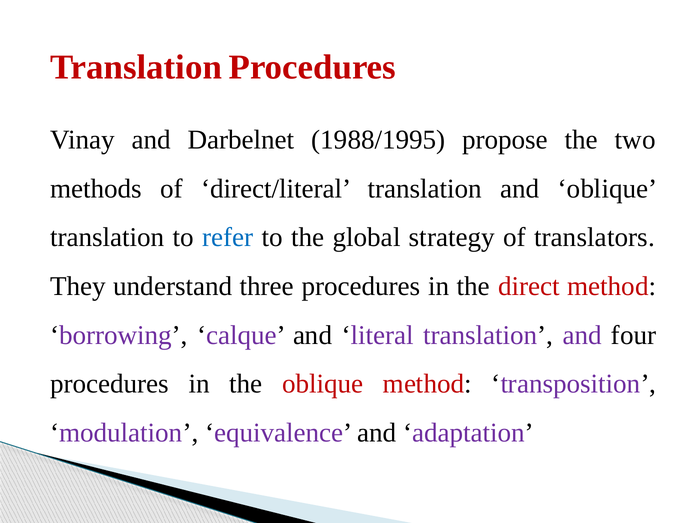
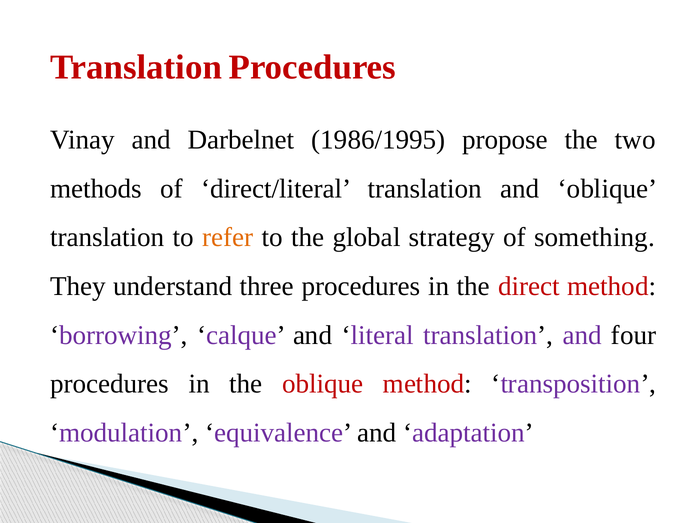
1988/1995: 1988/1995 -> 1986/1995 (378, 140)
refer colour: blue -> orange (228, 238)
translators: translators -> something (595, 238)
